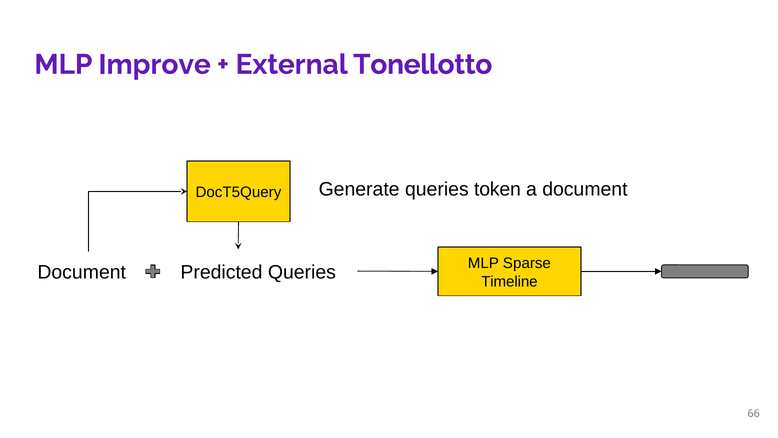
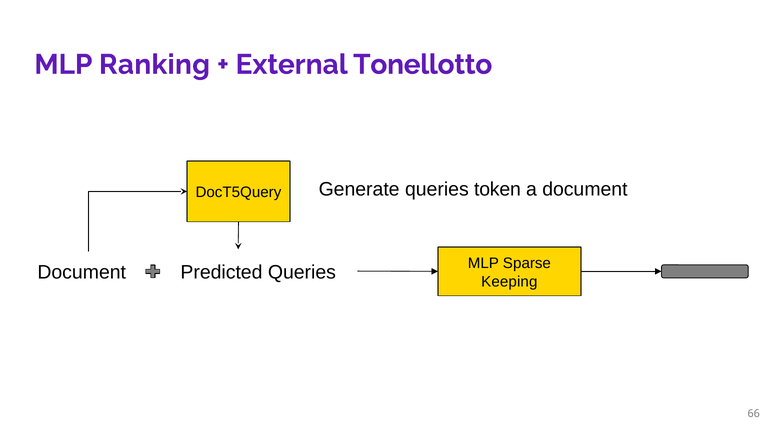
Improve: Improve -> Ranking (154, 64)
Timeline: Timeline -> Keeping (509, 281)
